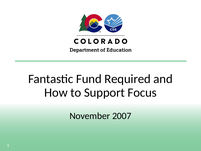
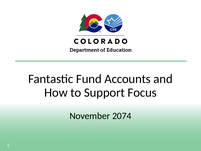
Required: Required -> Accounts (128, 79)
2007: 2007 -> 2074 (122, 116)
